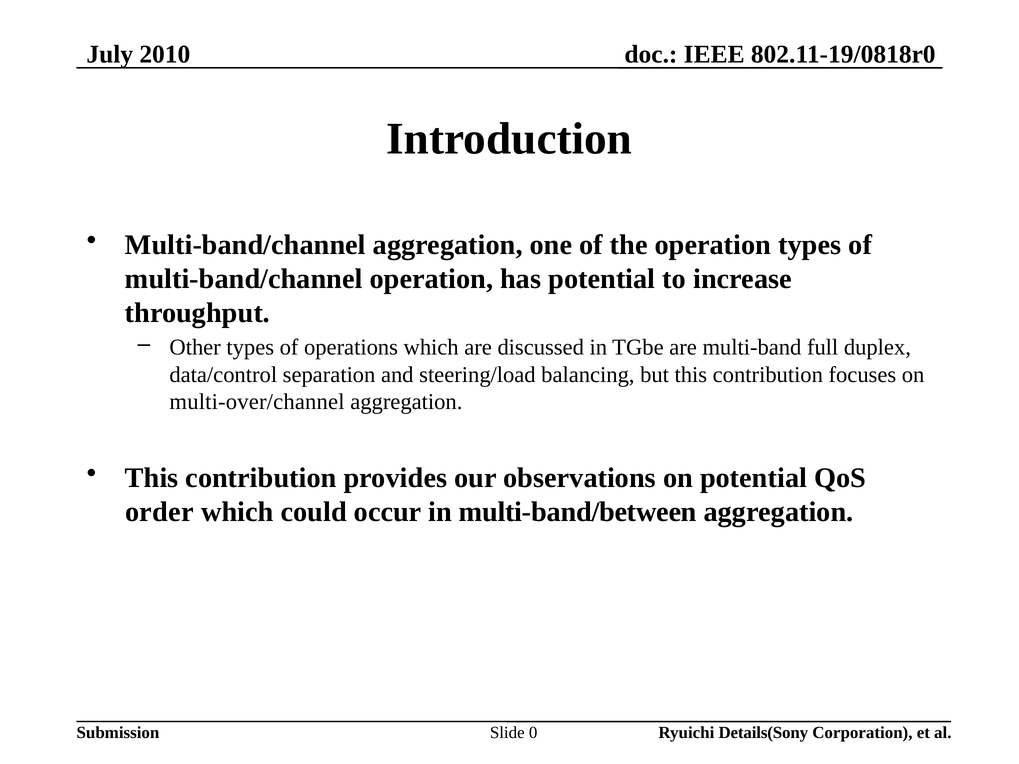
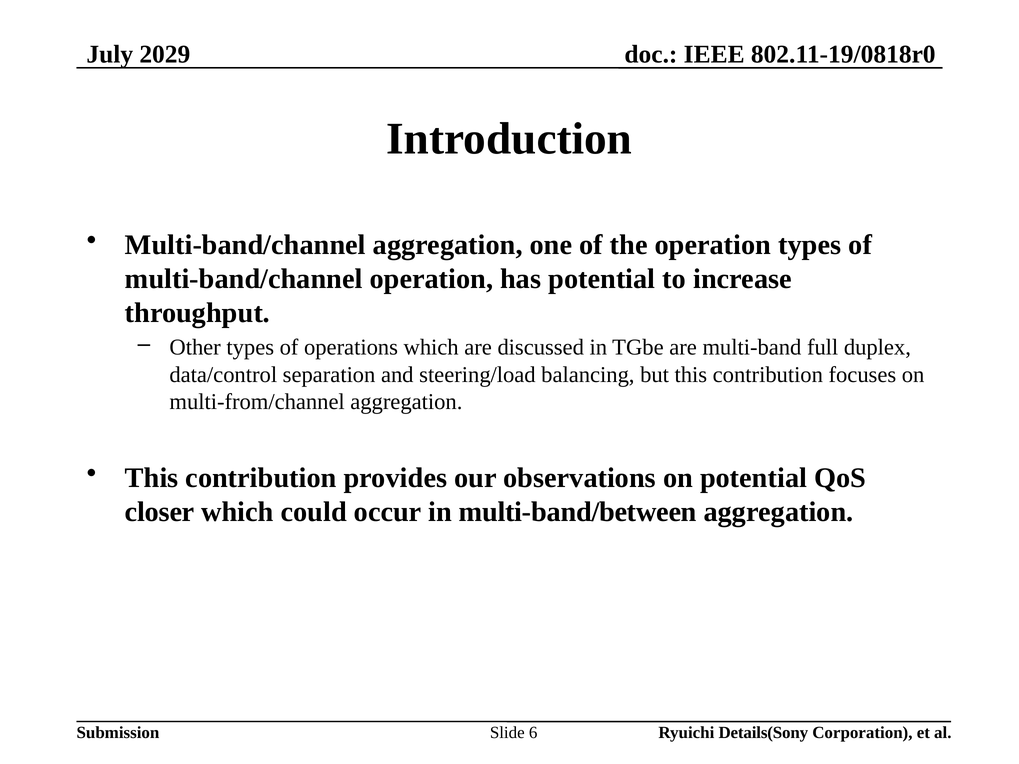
2010: 2010 -> 2029 (165, 54)
multi-over/channel: multi-over/channel -> multi-from/channel (257, 402)
order: order -> closer (160, 512)
0: 0 -> 6 (533, 733)
